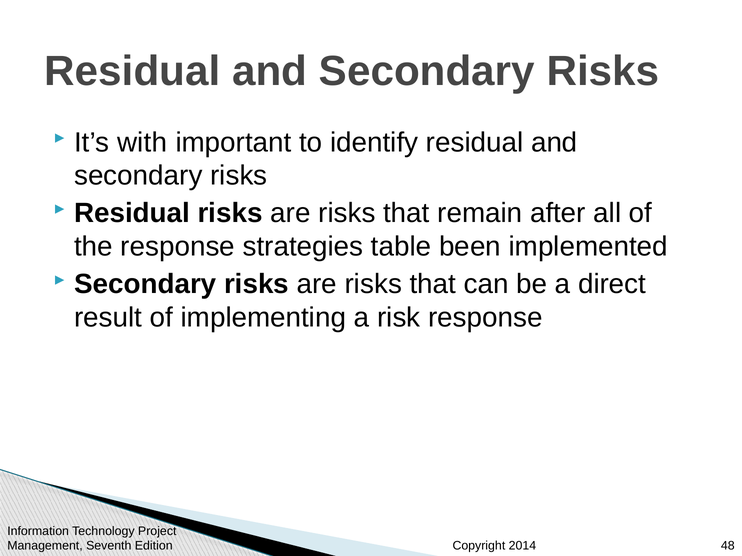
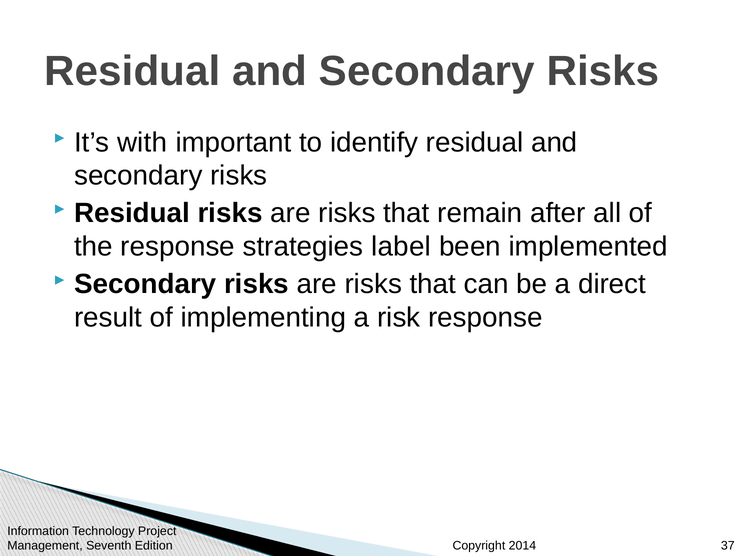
table: table -> label (401, 247)
48: 48 -> 37 (728, 546)
